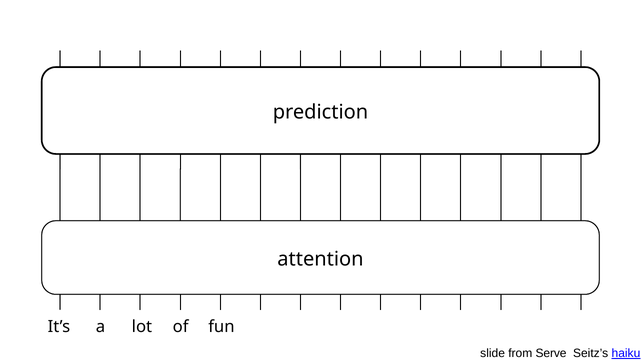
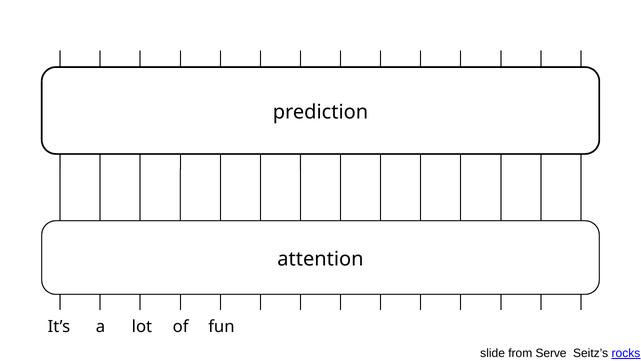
haiku: haiku -> rocks (626, 353)
